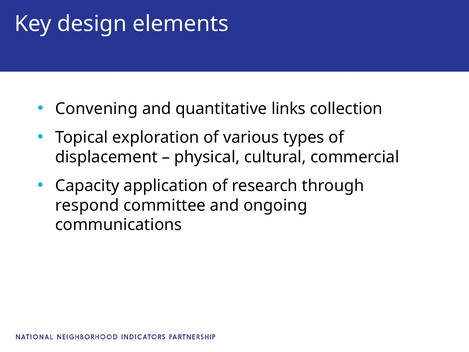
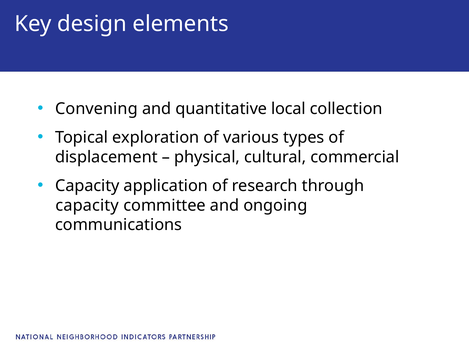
links: links -> local (289, 109)
respond: respond -> capacity (87, 205)
